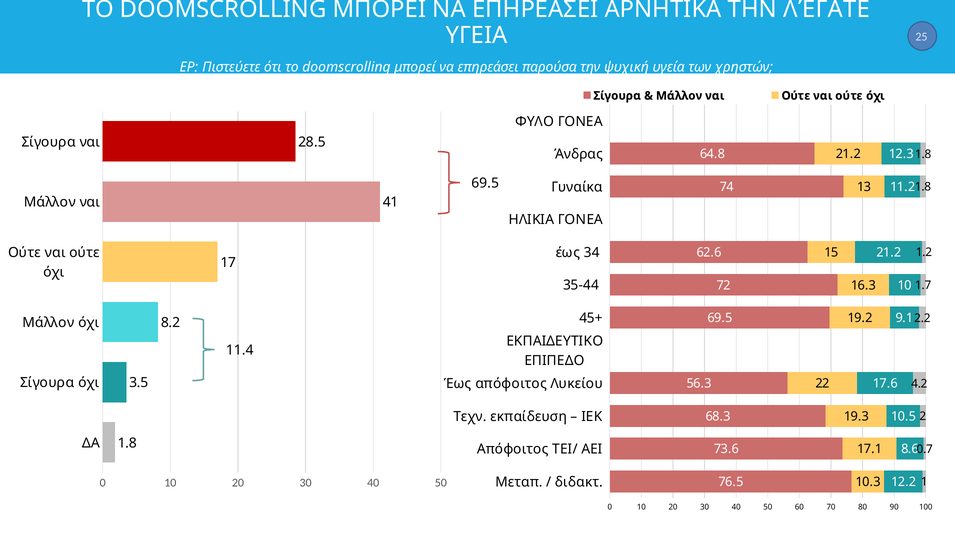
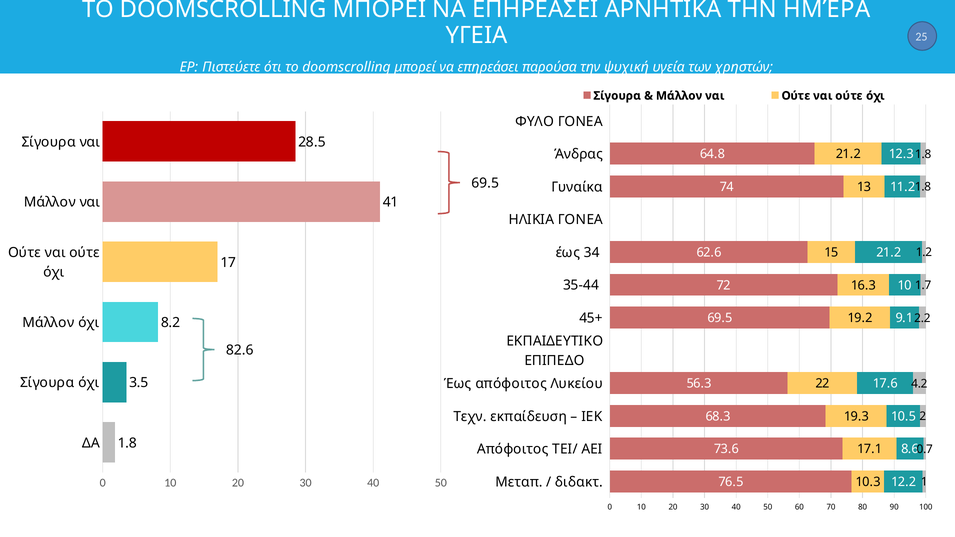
ΛΈΓΑΤΕ: ΛΈΓΑΤΕ -> ΗΜΈΡΑ (827, 9)
11.4: 11.4 -> 82.6 (240, 350)
